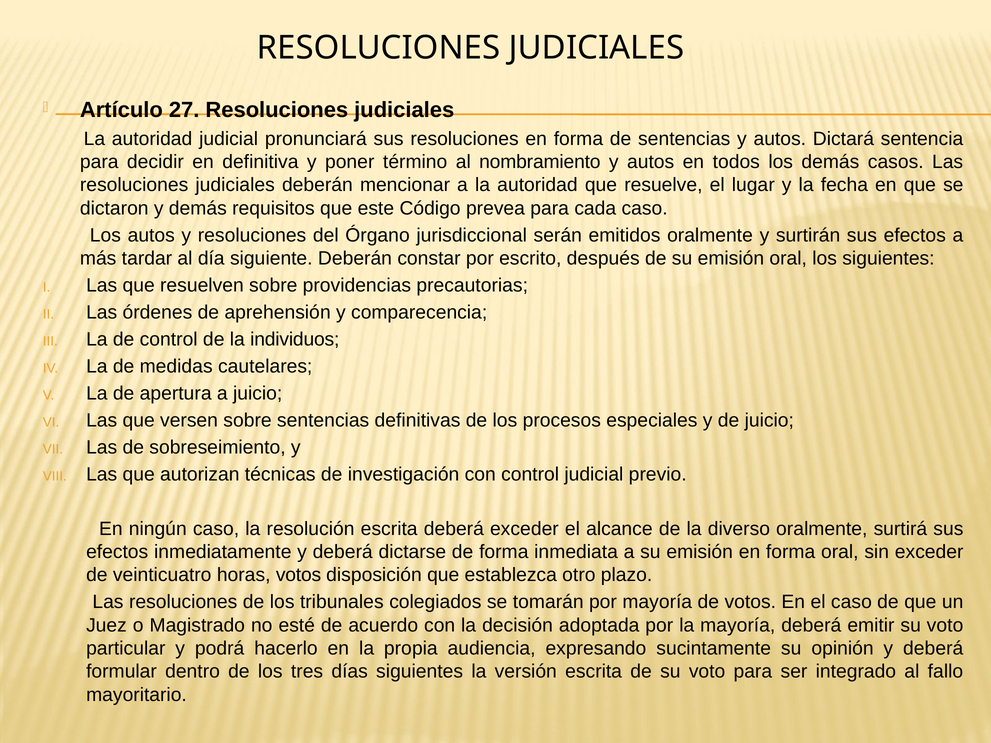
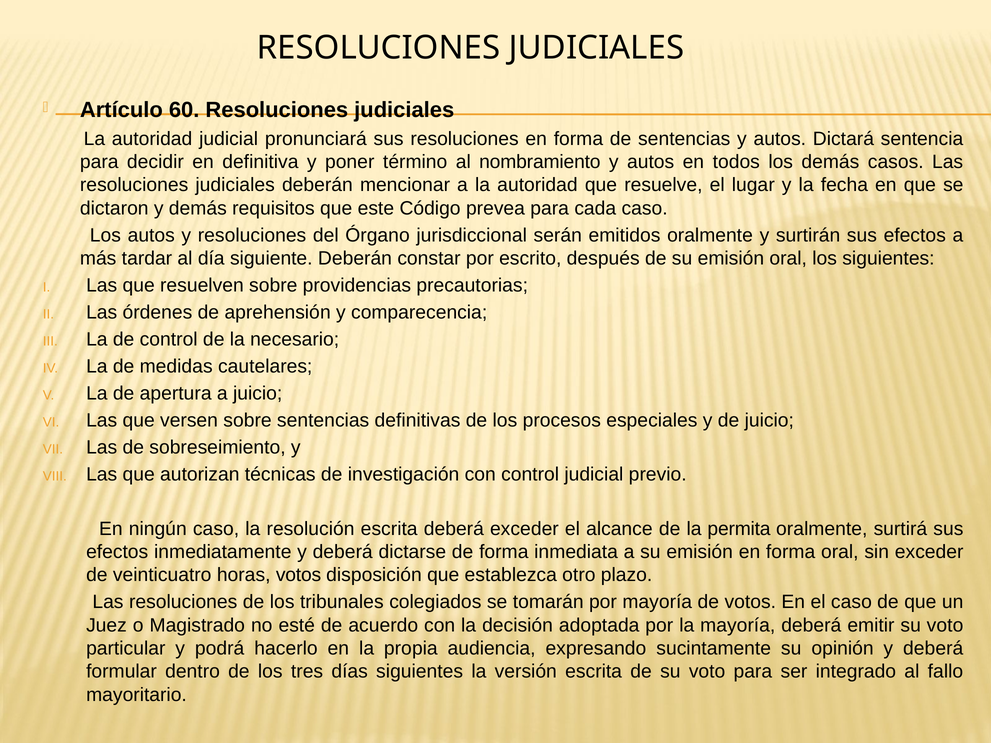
27: 27 -> 60 (184, 110)
individuos: individuos -> necesario (295, 340)
diverso: diverso -> permita (739, 529)
